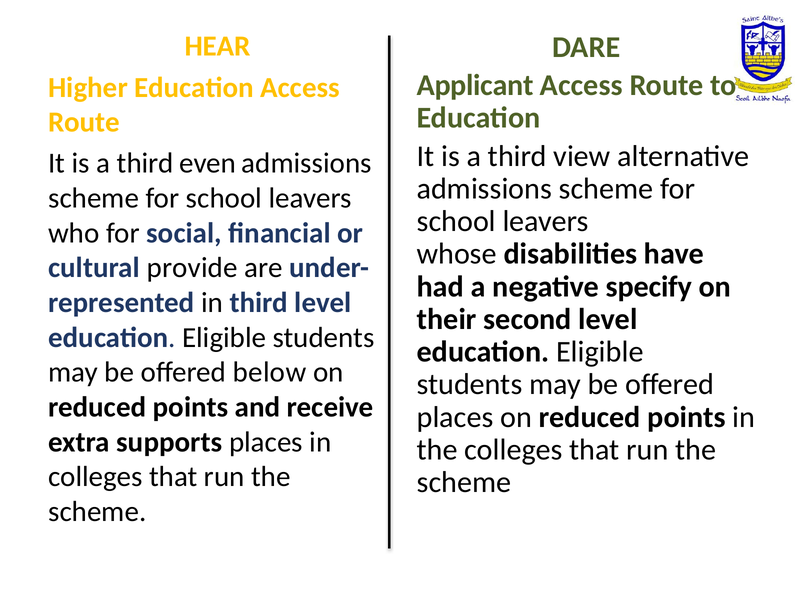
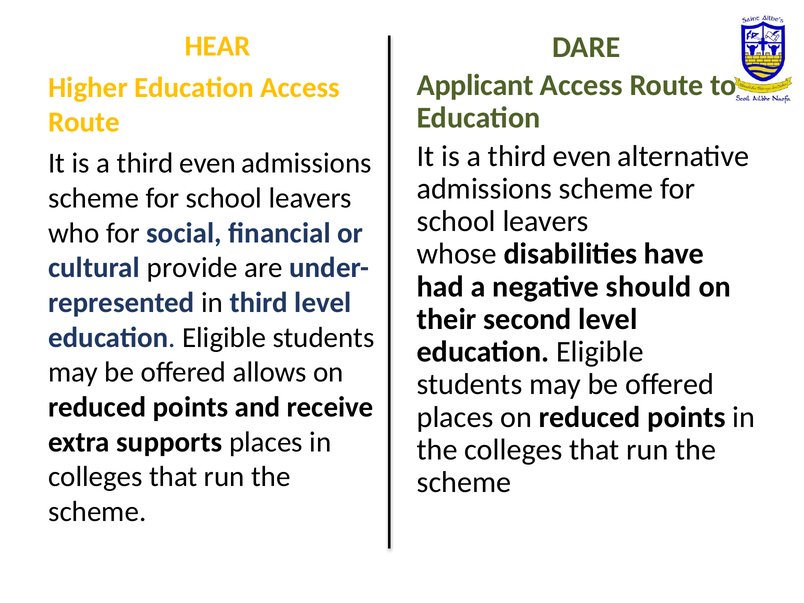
view: view -> even (582, 156)
specify: specify -> should (649, 287)
below: below -> allows (270, 372)
